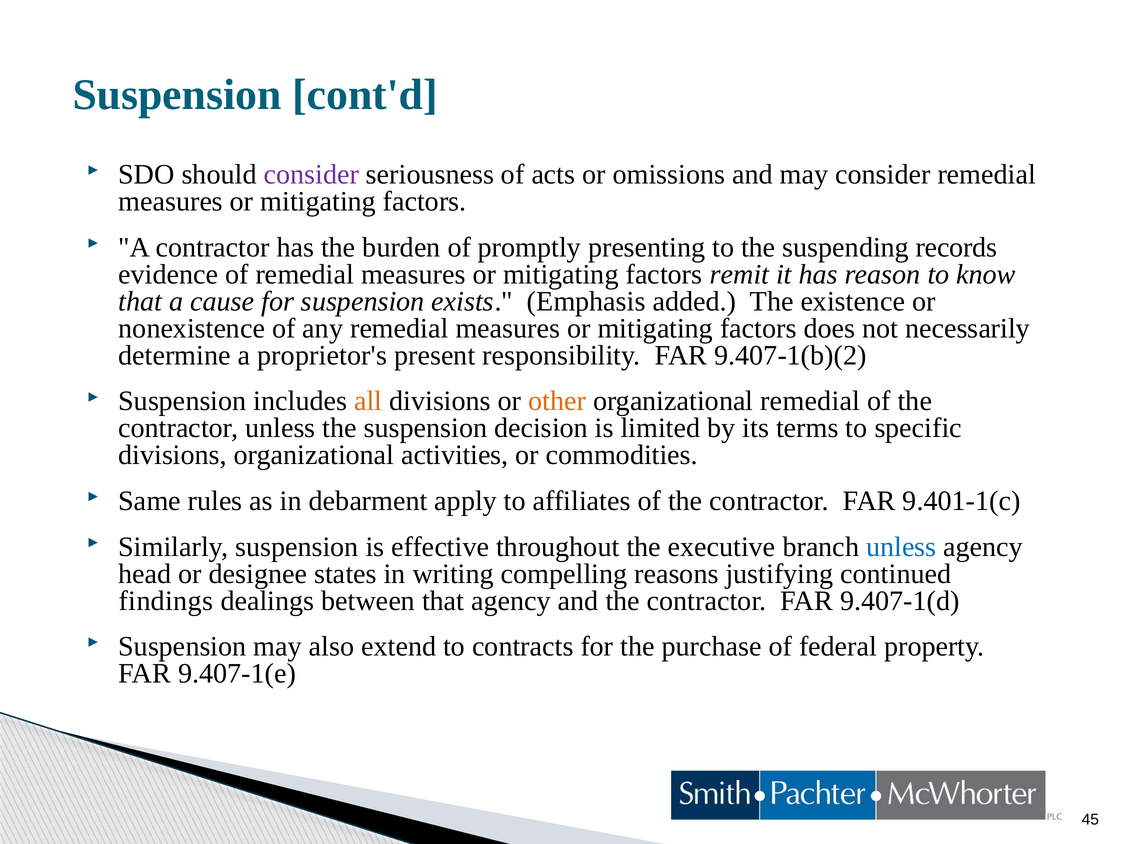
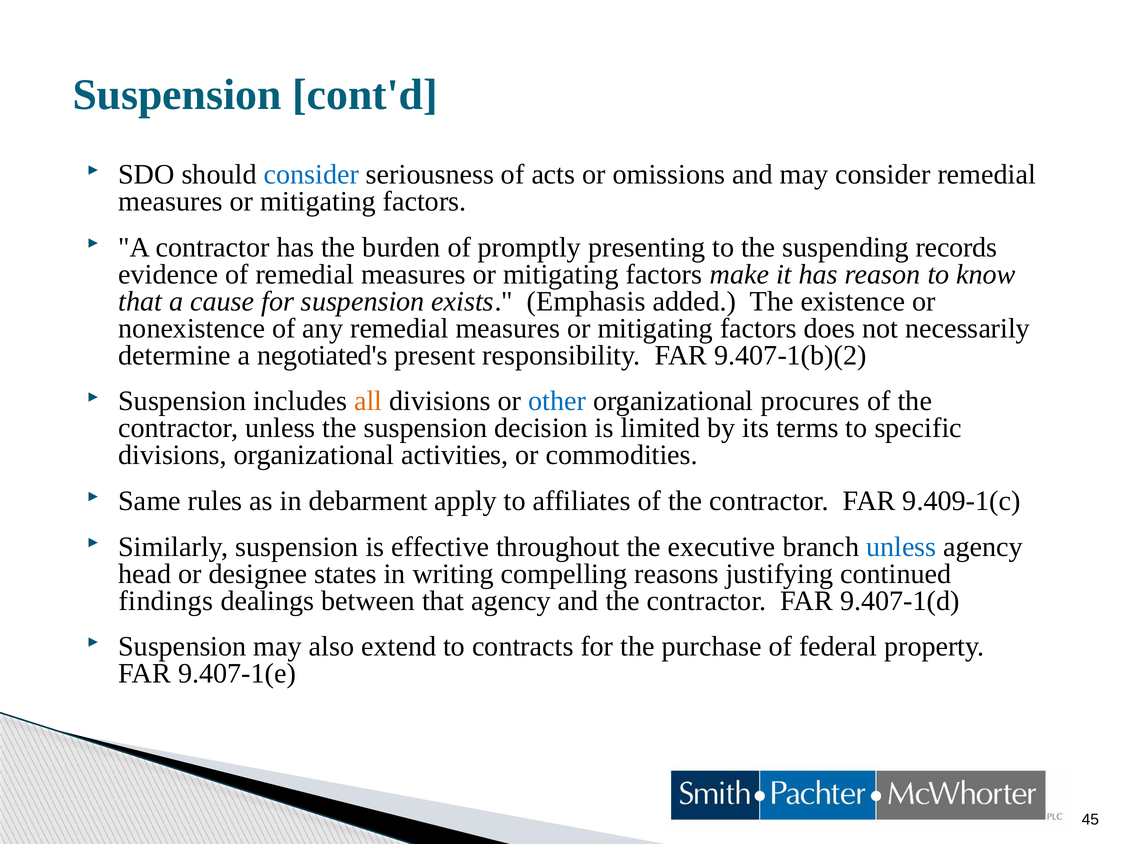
consider colour: purple -> blue (311, 175)
remit: remit -> make (740, 274)
proprietor's: proprietor's -> negotiated's (322, 356)
other colour: orange -> blue (557, 401)
organizational remedial: remedial -> procures (810, 401)
9.401-1(c: 9.401-1(c -> 9.409-1(c (961, 501)
